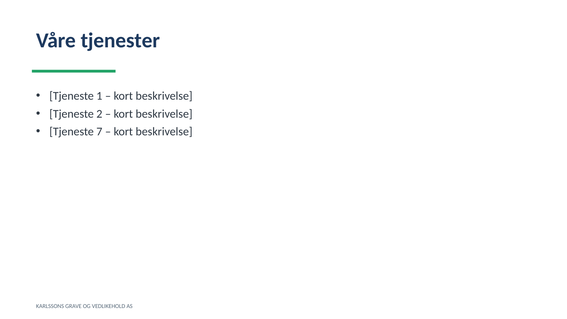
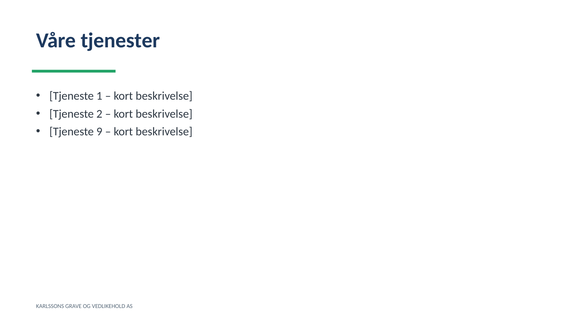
7: 7 -> 9 (99, 131)
